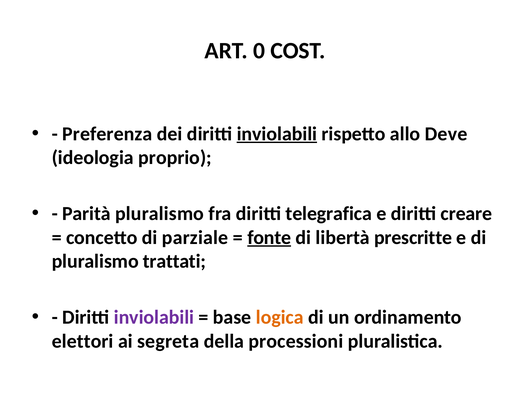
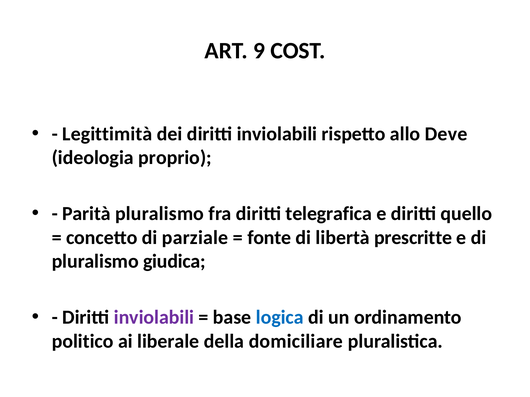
0: 0 -> 9 (259, 51)
Preferenza: Preferenza -> Legittimità (107, 134)
inviolabili underline: present -> none (277, 134)
creare: creare -> quello (466, 214)
fonte underline: present -> none (269, 238)
trattati: trattati -> giudica (174, 262)
logica colour: orange -> blue (280, 318)
elettori: elettori -> politico (83, 342)
segreta: segreta -> liberale (168, 342)
processioni: processioni -> domiciliare (296, 342)
